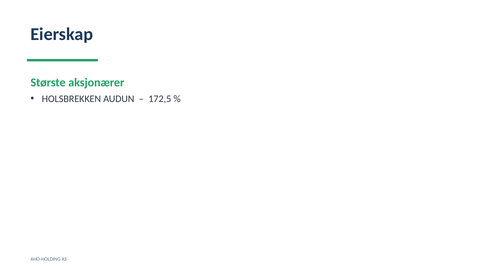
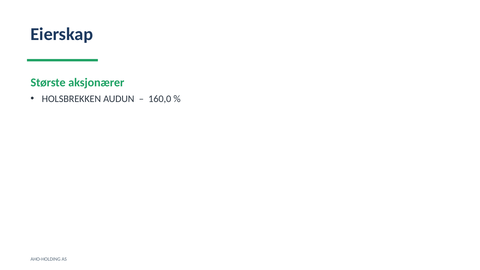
172,5: 172,5 -> 160,0 (160, 99)
